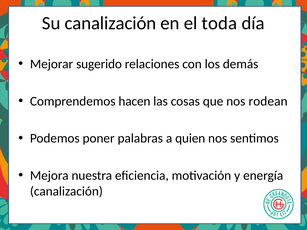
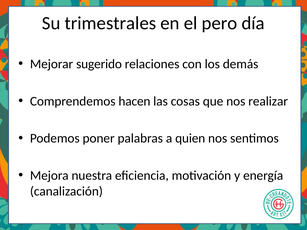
Su canalización: canalización -> trimestrales (110, 23)
toda: toda -> pero (220, 23)
rodean: rodean -> realizar (268, 101)
